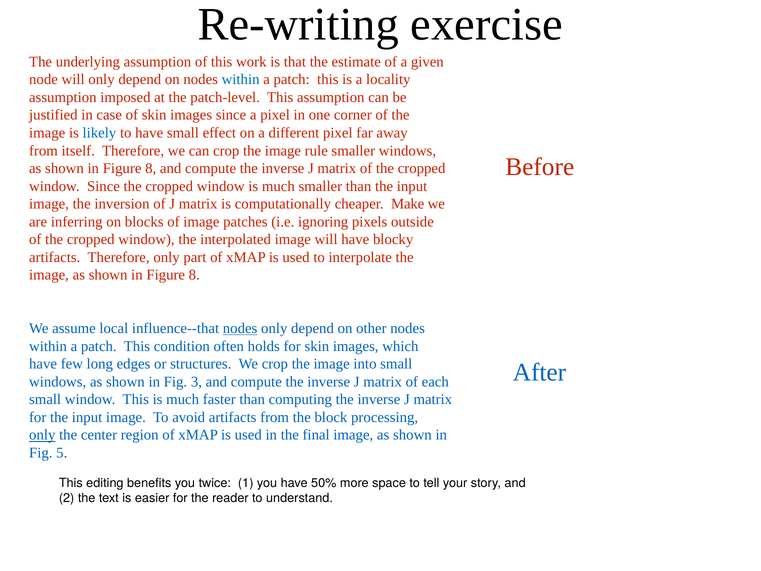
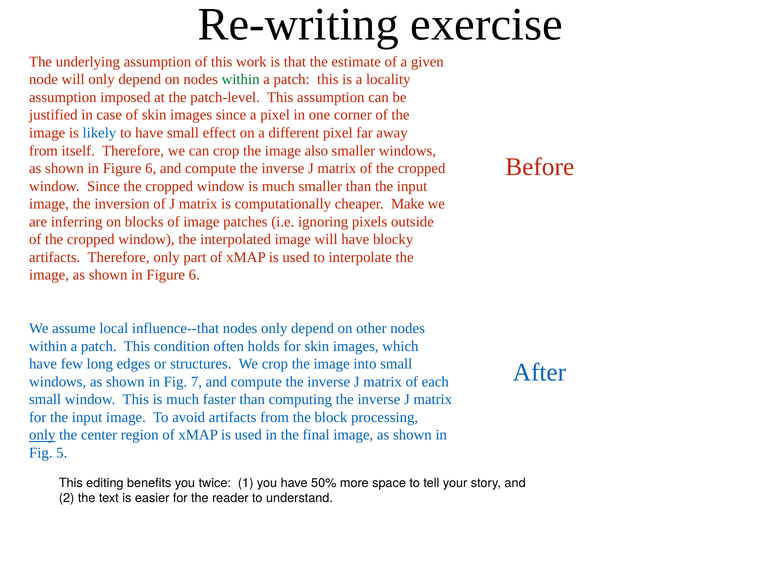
within colour: blue -> green (241, 79)
rule: rule -> also (316, 151)
8: 8 -> 6 (151, 168)
8: 8 -> 6 (194, 275)
nodes underline: present -> none (240, 328)
3: 3 -> 7 (196, 382)
